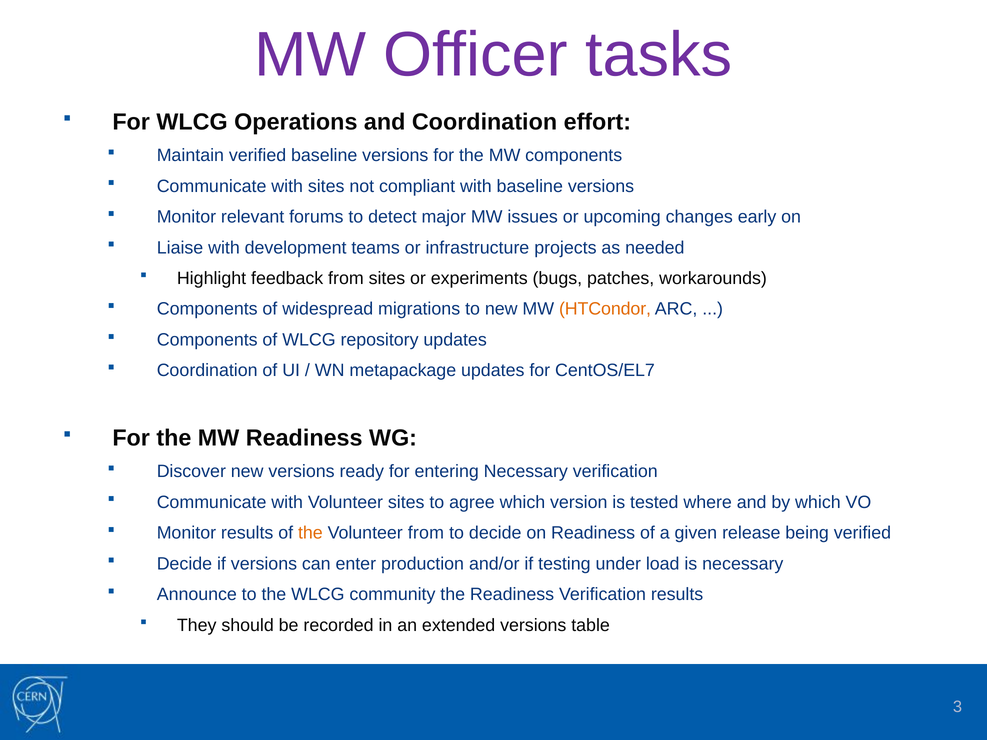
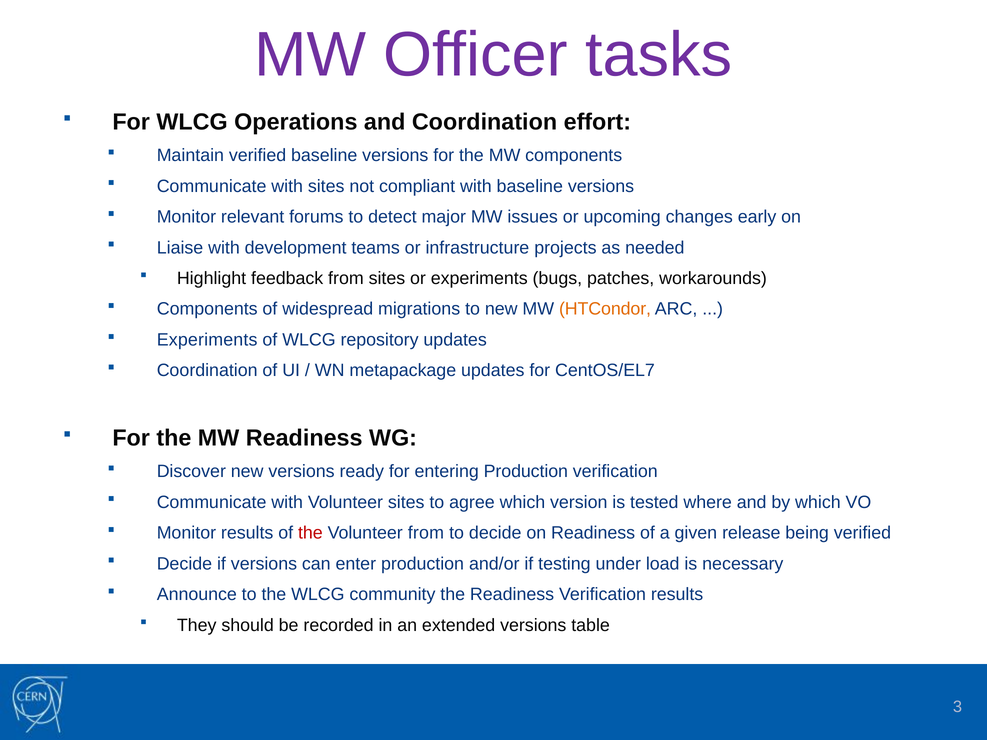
Components: Components -> Experiments (207, 340)
entering Necessary: Necessary -> Production (526, 472)
the colour: orange -> red (310, 533)
